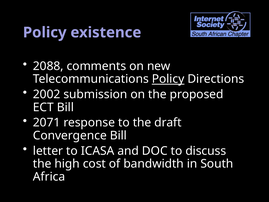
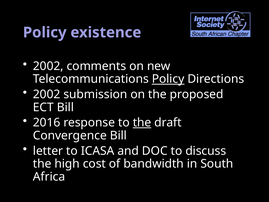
2088: 2088 -> 2002 (48, 66)
2071: 2071 -> 2016 (47, 122)
the underline: none -> present (142, 122)
